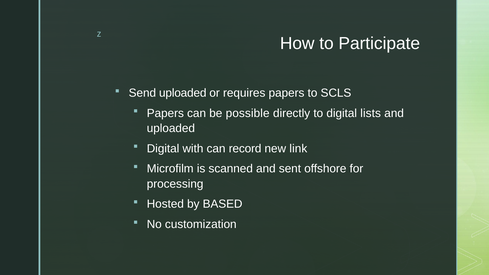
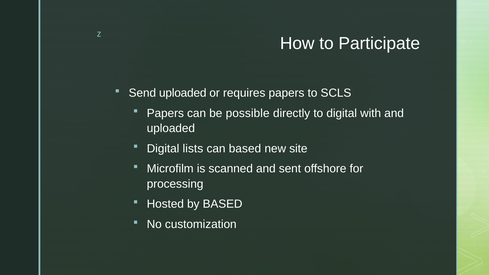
lists: lists -> with (371, 113)
with: with -> lists (193, 149)
can record: record -> based (245, 149)
link: link -> site (298, 149)
